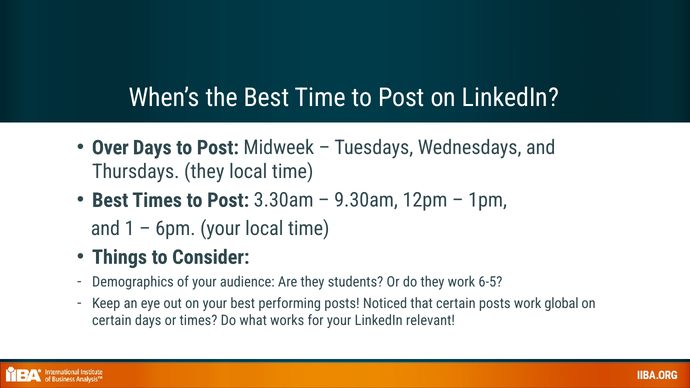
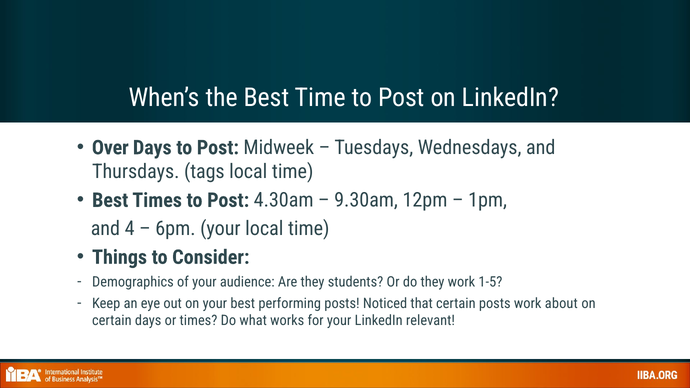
Thursdays they: they -> tags (204, 172)
3.30am: 3.30am -> 4.30am (284, 200)
1: 1 -> 4 (130, 229)
6-5: 6-5 -> 1-5 (490, 282)
global: global -> about (561, 304)
